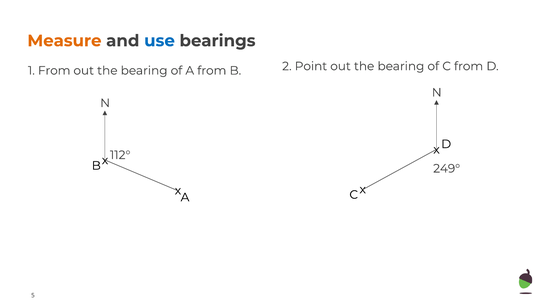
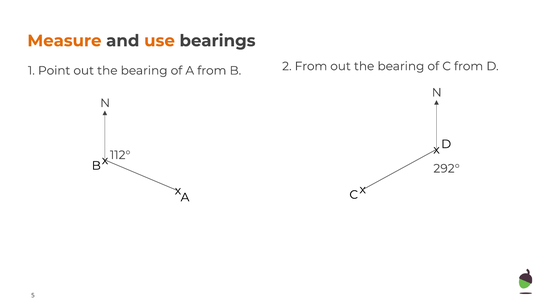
use colour: blue -> orange (159, 41)
2 Point: Point -> From (311, 66)
1 From: From -> Point (54, 70)
249°: 249° -> 292° (447, 168)
